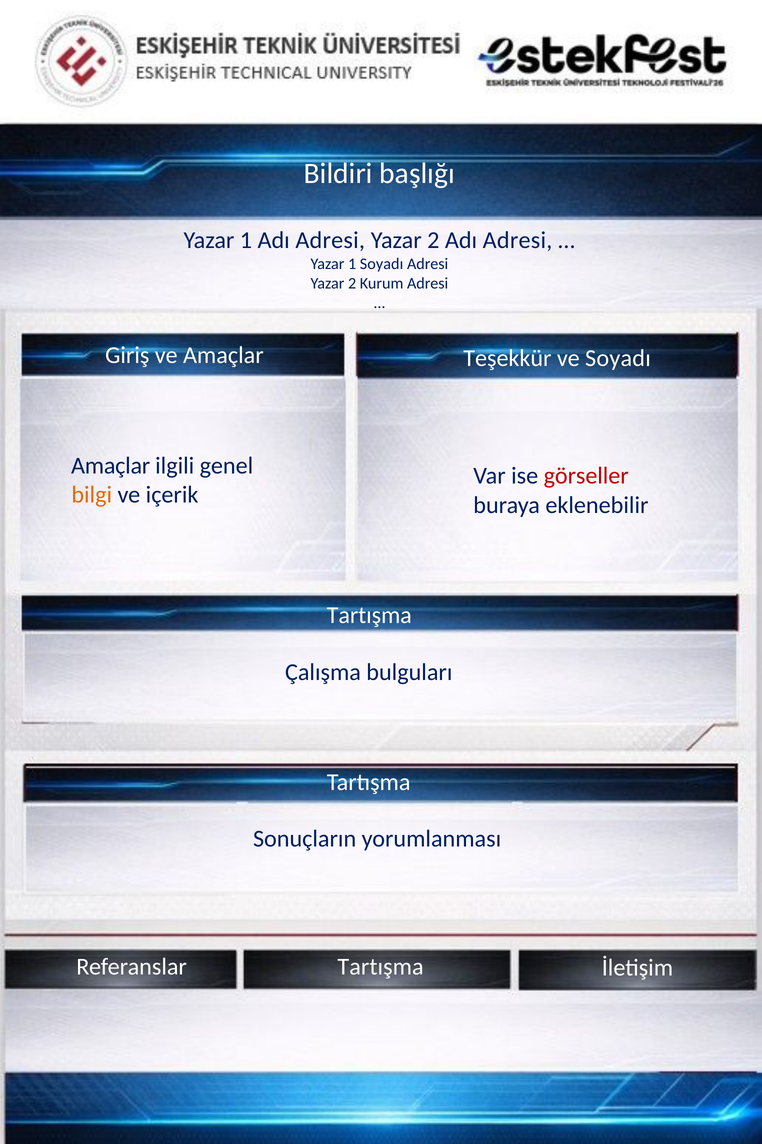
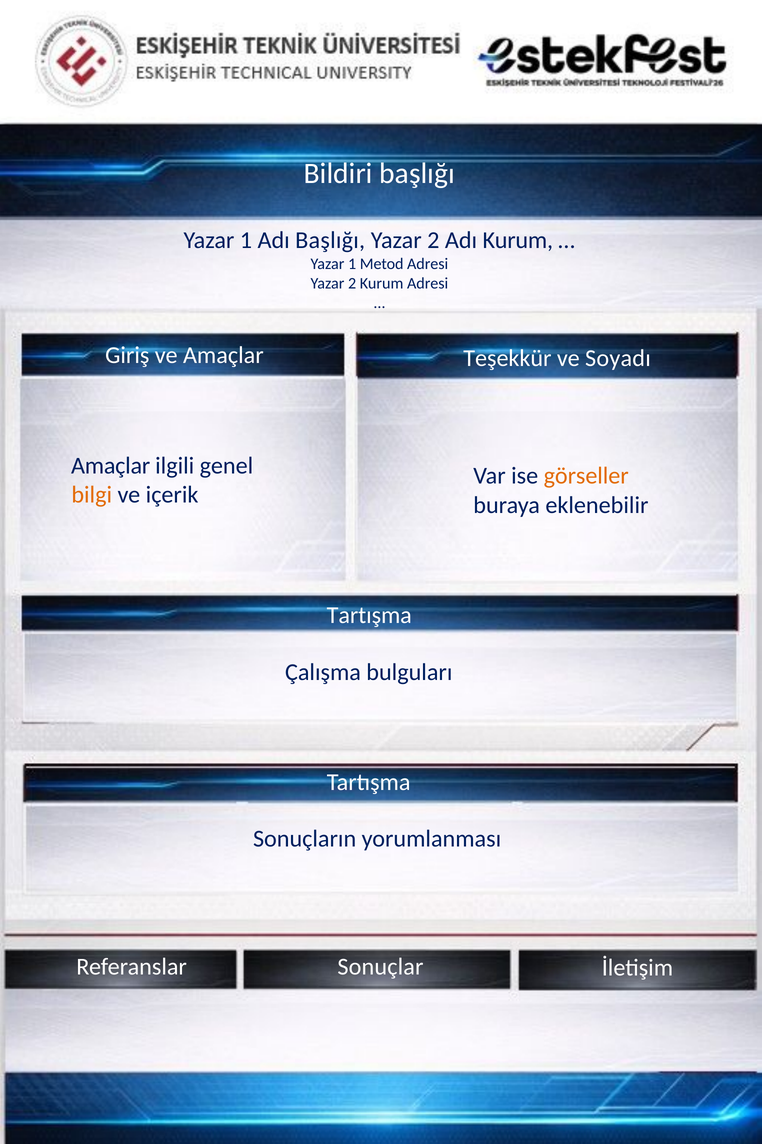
1 Adı Adresi: Adresi -> Başlığı (330, 240)
2 Adı Adresi: Adresi -> Kurum (518, 240)
1 Soyadı: Soyadı -> Metod (382, 264)
görseller colour: red -> orange (586, 476)
Referanslar Tartışma: Tartışma -> Sonuçlar (380, 966)
